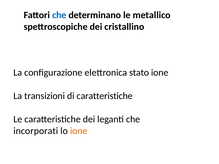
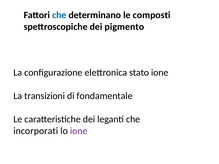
metallico: metallico -> composti (152, 15)
cristallino: cristallino -> pigmento (124, 27)
di caratteristiche: caratteristiche -> fondamentale (105, 96)
ione colour: orange -> purple (79, 131)
